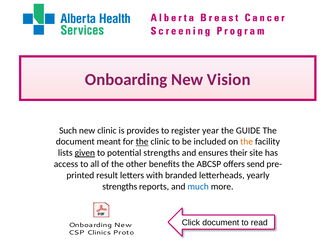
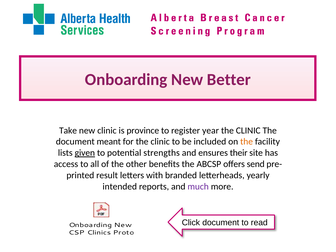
Vision: Vision -> Better (229, 79)
Such: Such -> Take (68, 130)
provides: provides -> province (143, 130)
GUIDE: GUIDE -> CLINIC (248, 130)
the underline: present -> none (142, 142)
strengths: strengths -> intended (120, 186)
much colour: blue -> purple (198, 186)
